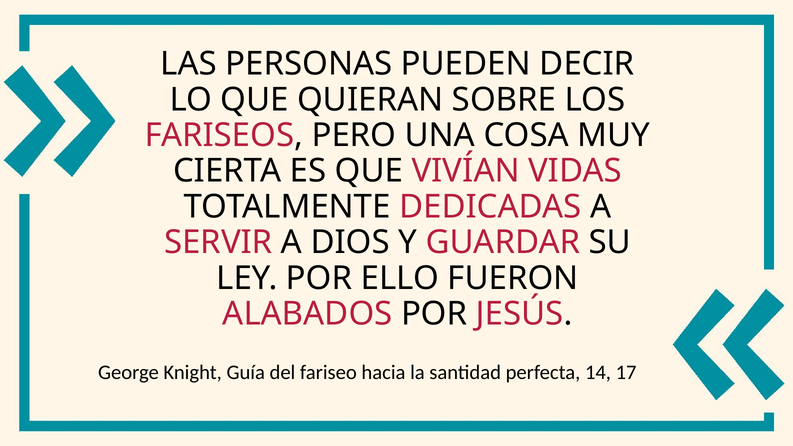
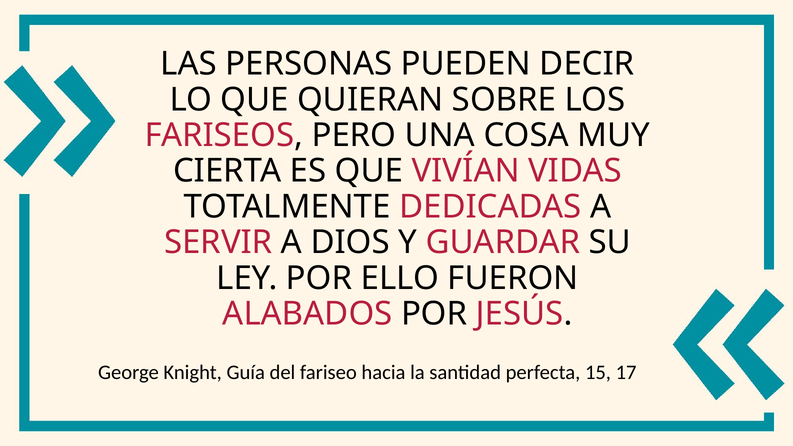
14: 14 -> 15 (598, 373)
